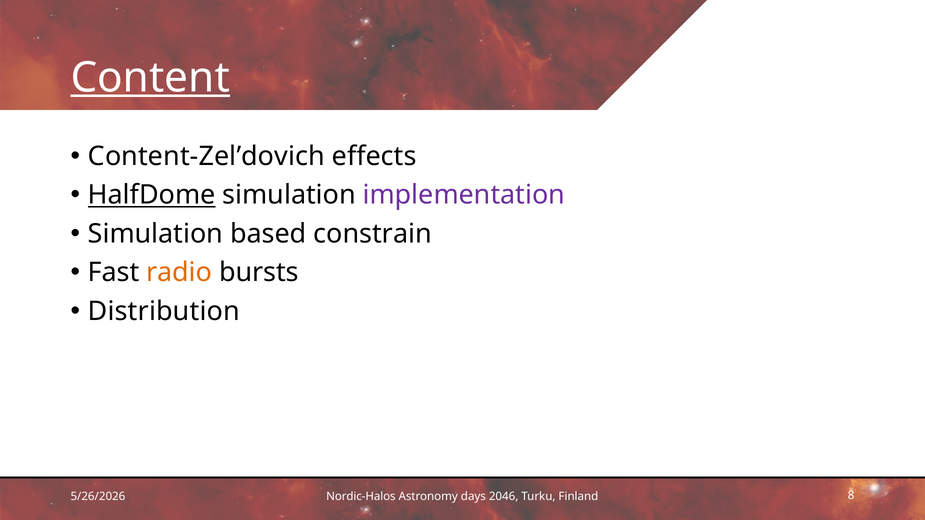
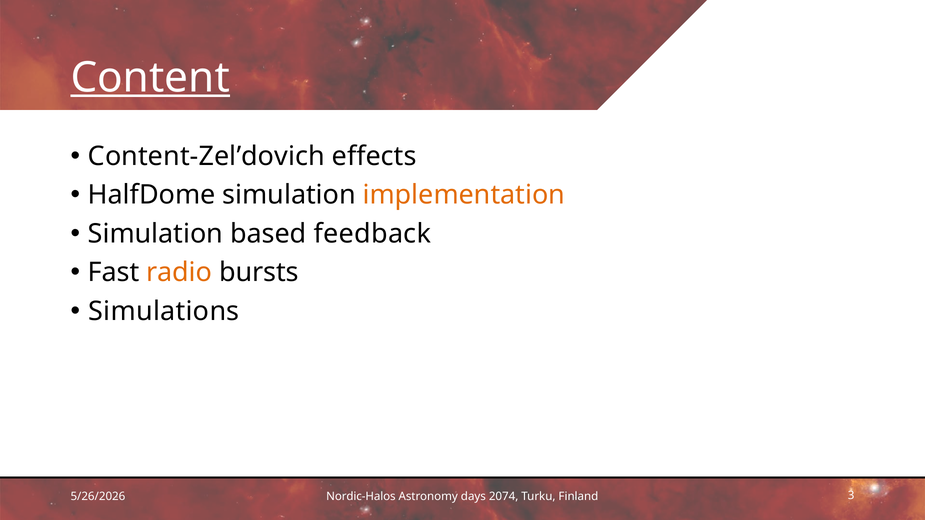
HalfDome underline: present -> none (152, 195)
implementation colour: purple -> orange (464, 195)
constrain: constrain -> feedback (372, 234)
Distribution: Distribution -> Simulations (164, 312)
2046: 2046 -> 2074 (504, 497)
8: 8 -> 3 (851, 496)
